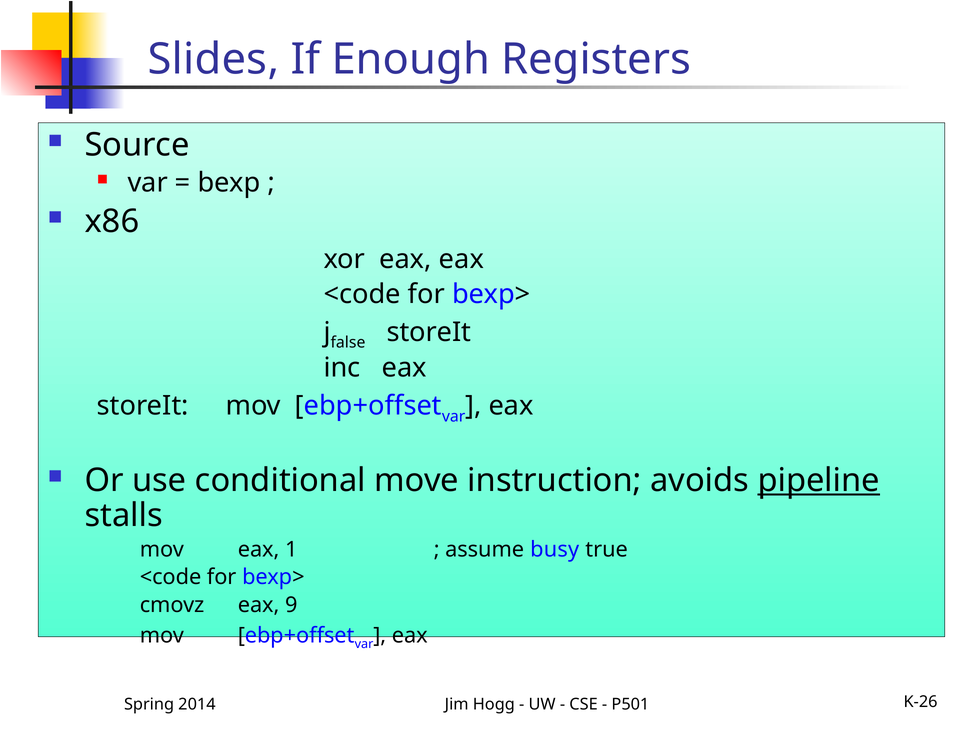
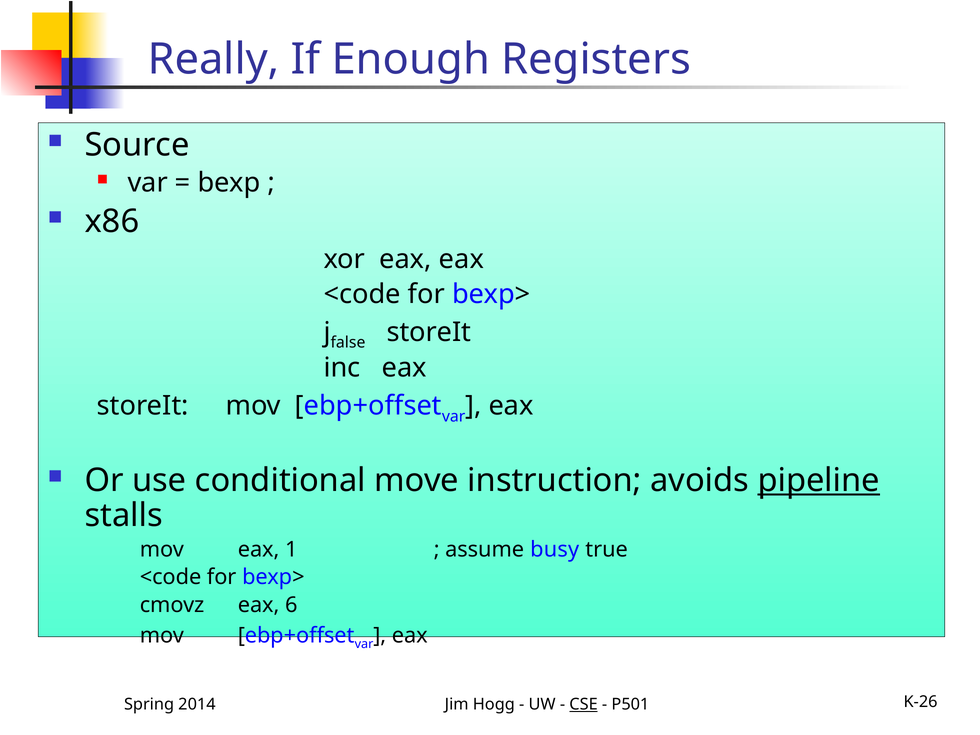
Slides: Slides -> Really (214, 59)
9: 9 -> 6 (291, 605)
CSE underline: none -> present (584, 705)
